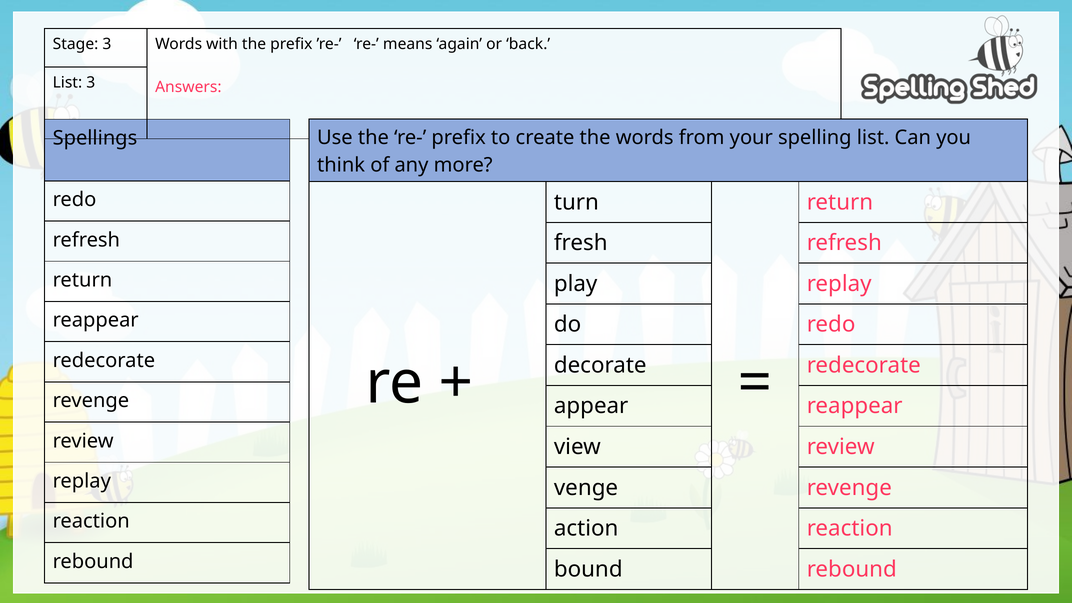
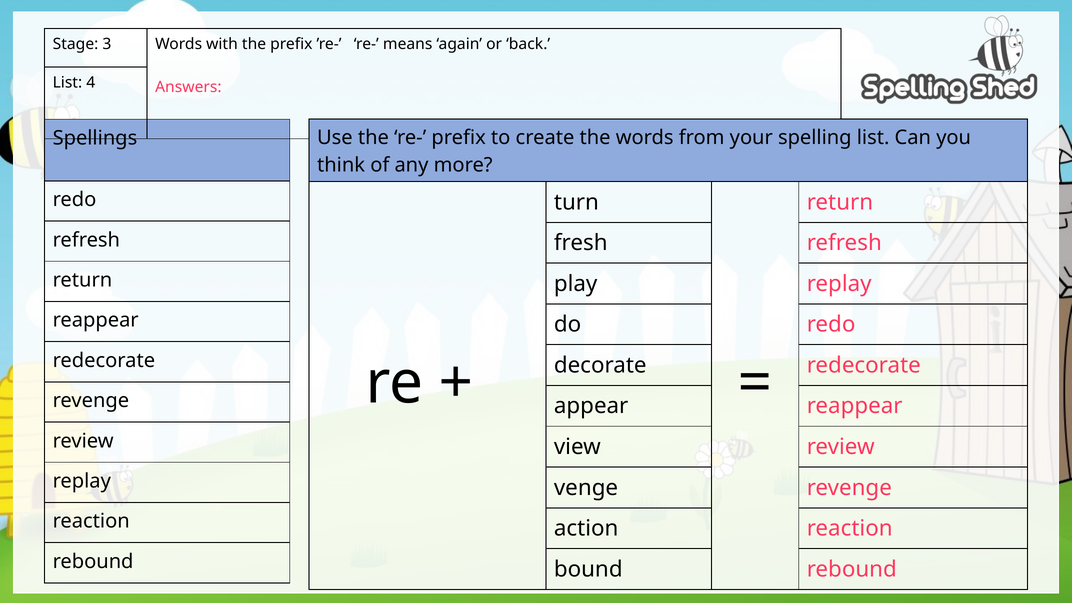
List 3: 3 -> 4 (91, 82)
